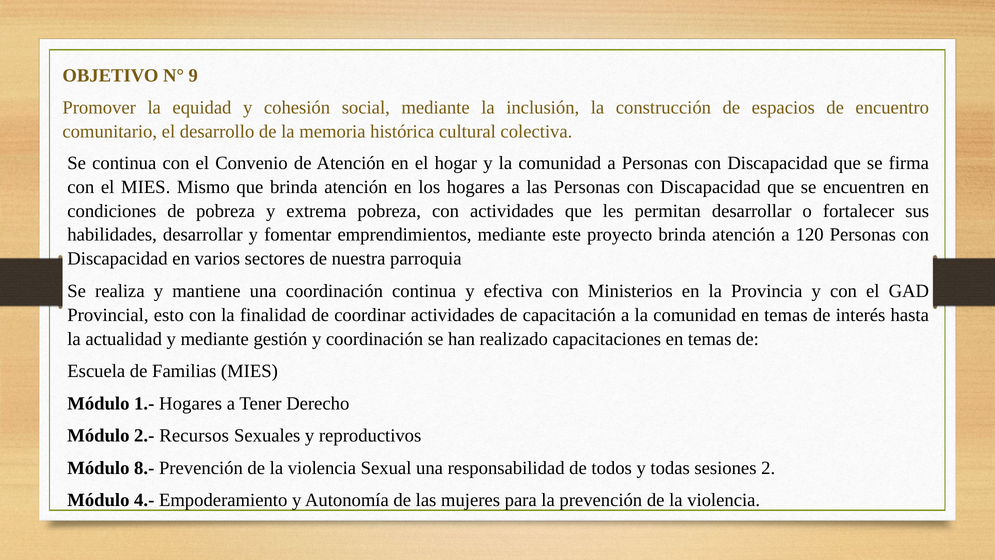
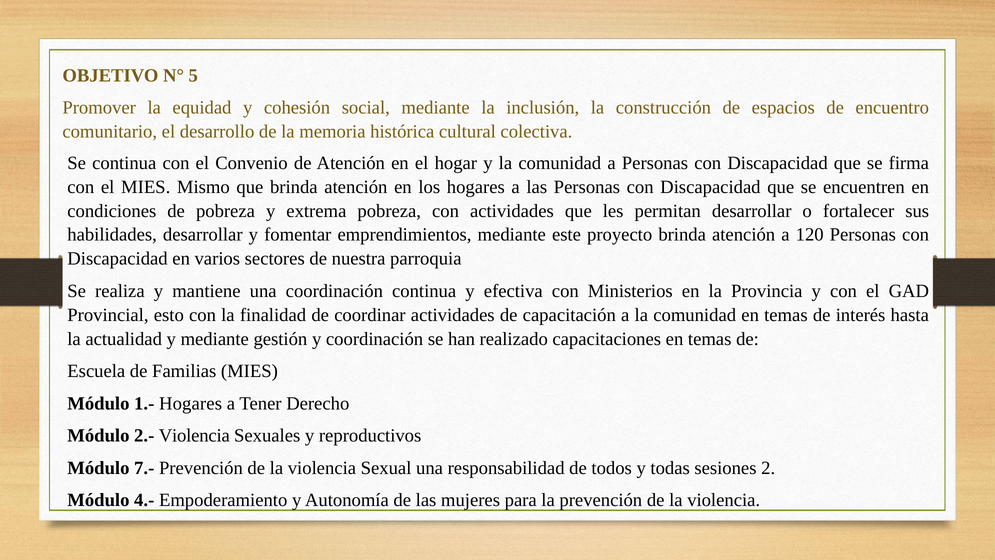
9: 9 -> 5 (193, 76)
2.- Recursos: Recursos -> Violencia (194, 435)
8.-: 8.- -> 7.- (144, 468)
